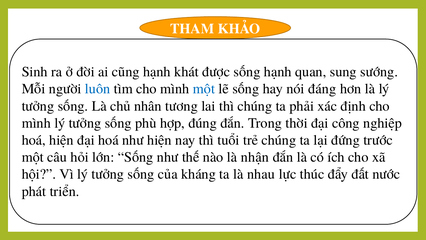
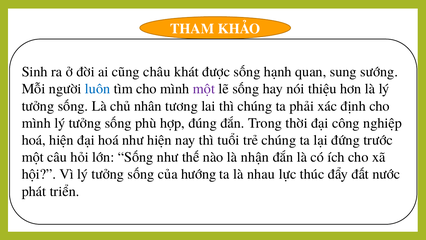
cũng hạnh: hạnh -> châu (157, 72)
một colour: blue -> purple (204, 89)
đáng: đáng -> thiệu (322, 89)
kháng: kháng -> hướng (199, 174)
